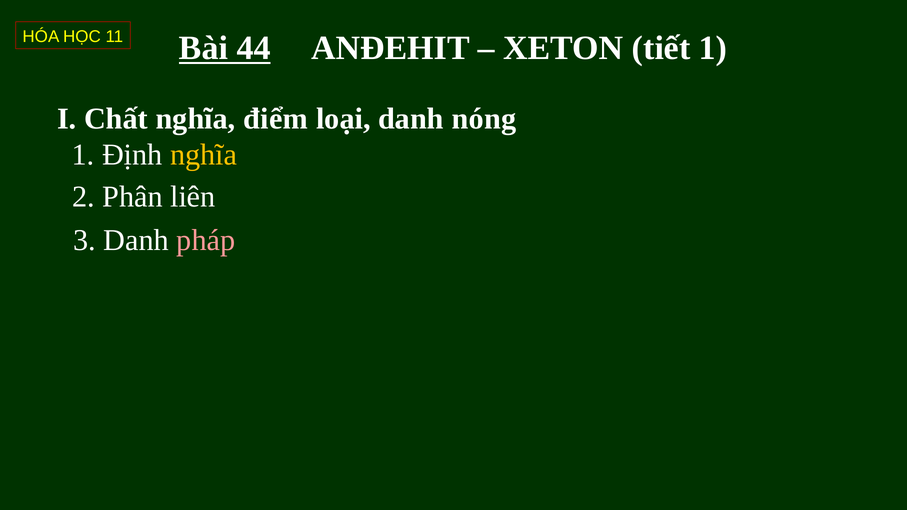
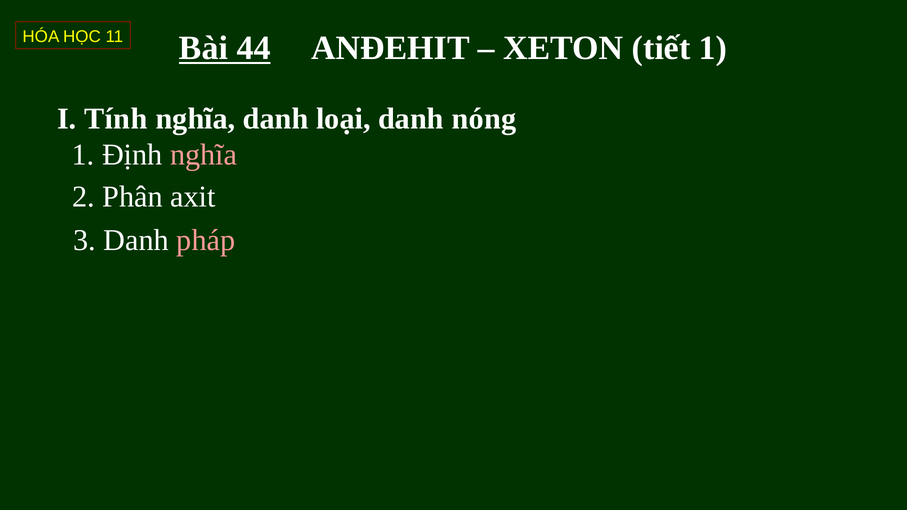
Chất: Chất -> Tính (116, 119)
nghĩa điểm: điểm -> danh (276, 119)
nghĩa colour: yellow -> pink (204, 155)
liên: liên -> axit (193, 197)
